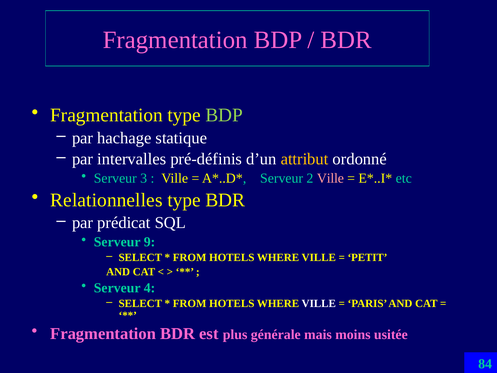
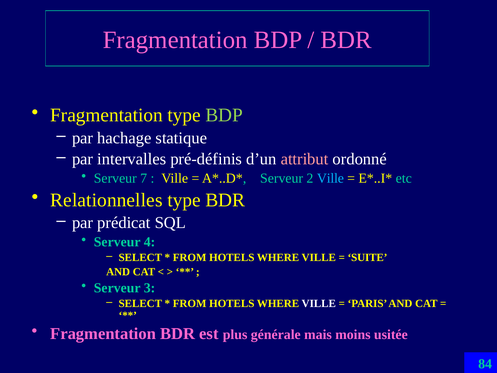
attribut colour: yellow -> pink (305, 159)
3: 3 -> 7 (144, 178)
Ville colour: pink -> light blue (330, 178)
9: 9 -> 4 (150, 242)
PETIT: PETIT -> SUITE (367, 257)
4: 4 -> 3 (150, 288)
